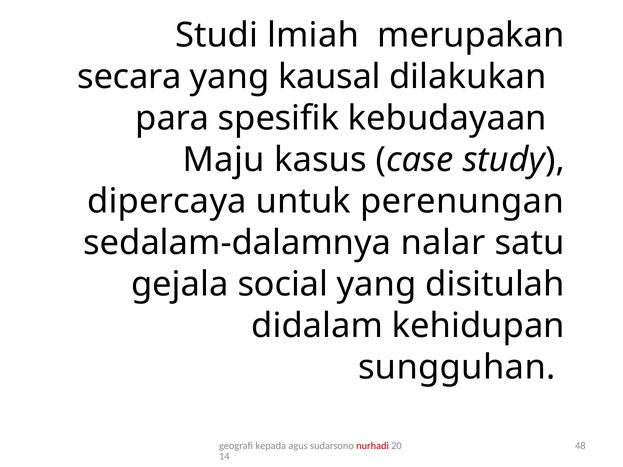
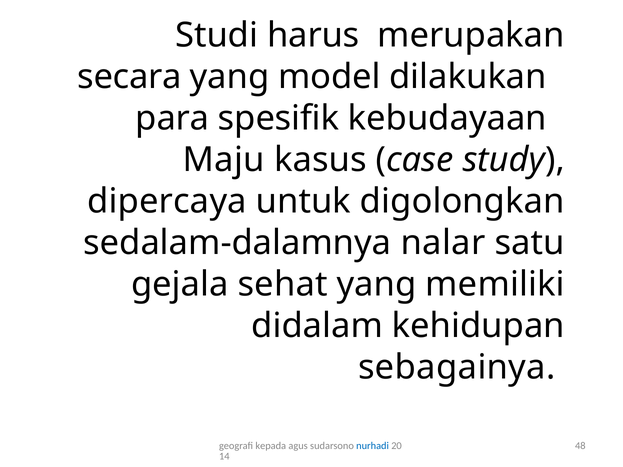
lmiah: lmiah -> harus (313, 35)
kausal: kausal -> model (329, 77)
perenungan: perenungan -> digolongkan (462, 201)
social: social -> sehat (283, 284)
disitulah: disitulah -> memiliki (495, 284)
sungguhan: sungguhan -> sebagainya (457, 367)
nurhadi colour: red -> blue (373, 446)
